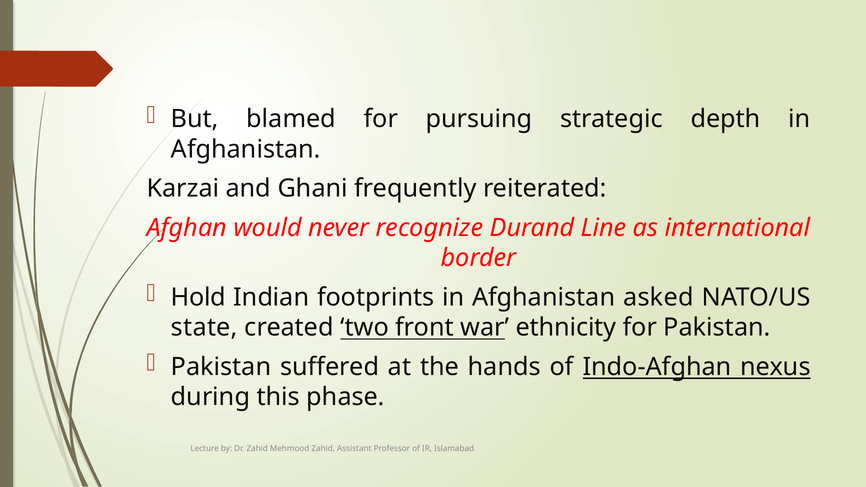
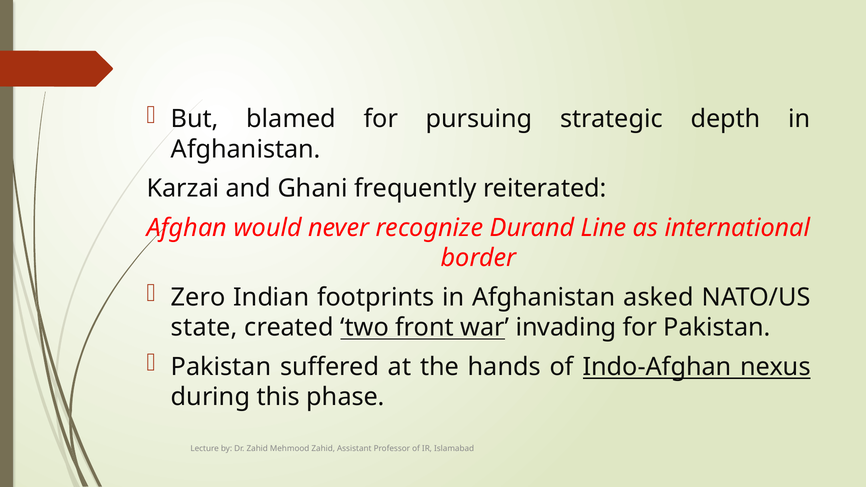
Hold: Hold -> Zero (198, 297)
ethnicity: ethnicity -> invading (566, 328)
